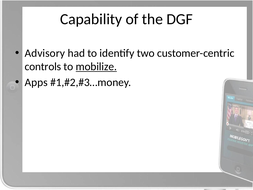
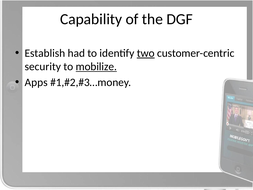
Advisory: Advisory -> Establish (45, 53)
two underline: none -> present (146, 53)
controls: controls -> security (43, 67)
